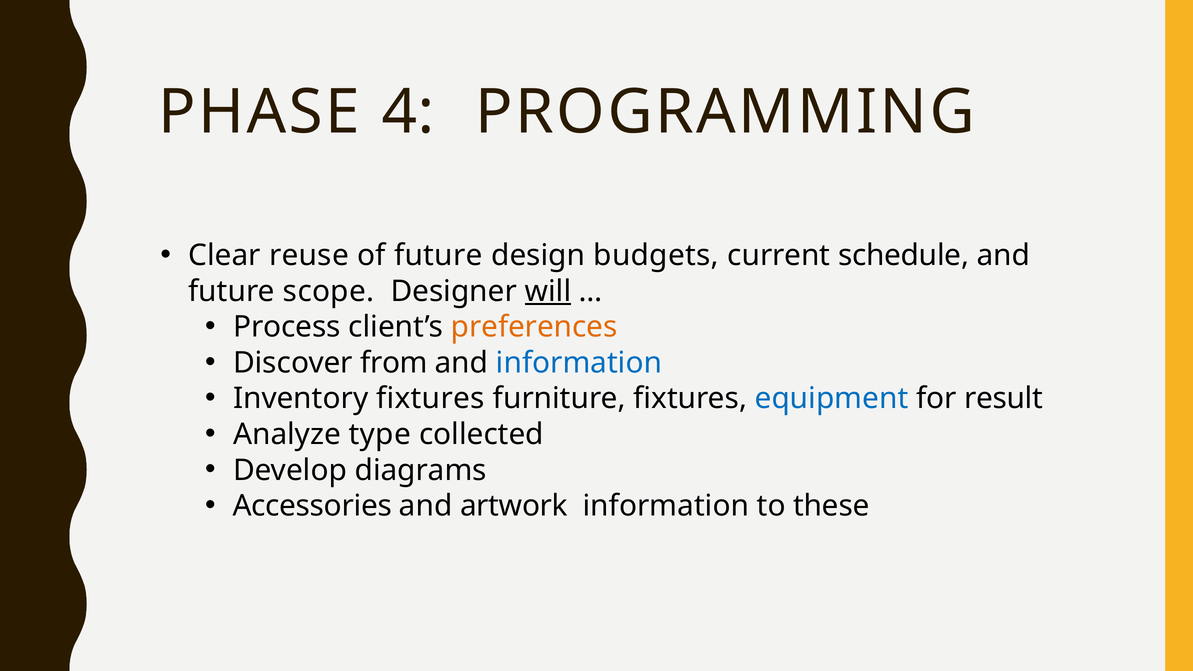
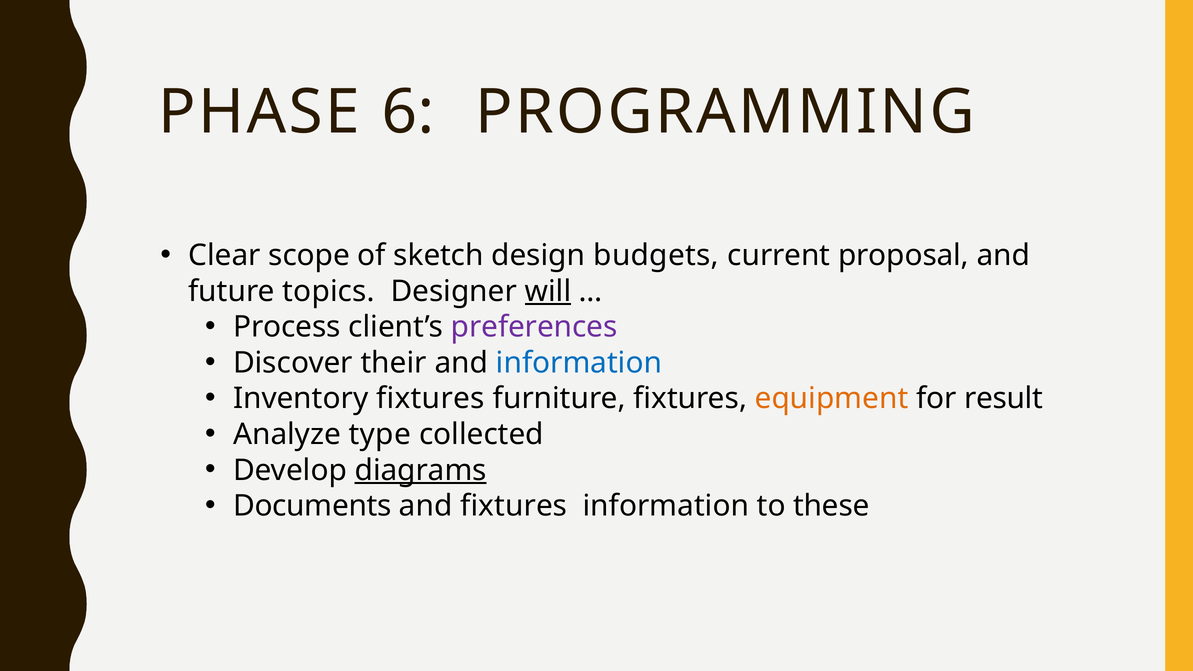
4: 4 -> 6 (408, 112)
reuse: reuse -> scope (309, 256)
of future: future -> sketch (439, 256)
schedule: schedule -> proposal (903, 256)
scope: scope -> topics (329, 291)
preferences colour: orange -> purple (534, 327)
from: from -> their (394, 363)
equipment colour: blue -> orange (832, 399)
diagrams underline: none -> present (421, 470)
Accessories: Accessories -> Documents (312, 506)
and artwork: artwork -> fixtures (514, 506)
